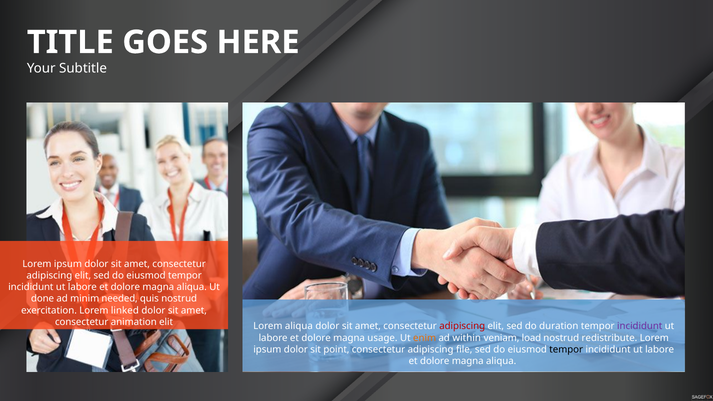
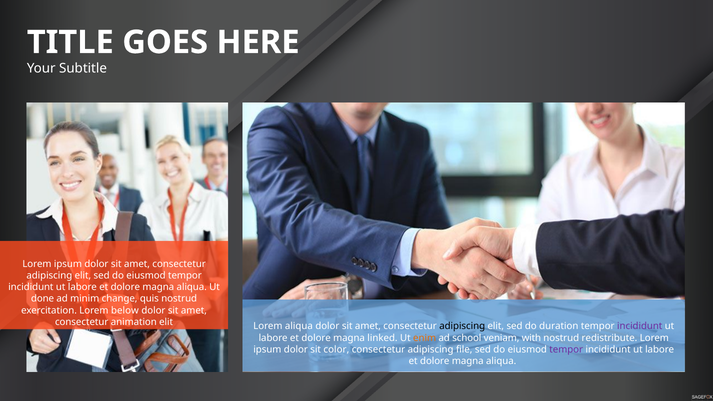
needed: needed -> change (120, 299)
linked: linked -> below (125, 310)
adipiscing colour: red -> black (462, 326)
usage: usage -> linked (382, 338)
within: within -> school (467, 338)
load: load -> with (531, 338)
point: point -> color (336, 349)
tempor colour: black -> purple (566, 349)
